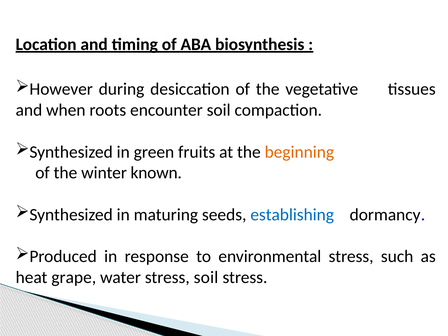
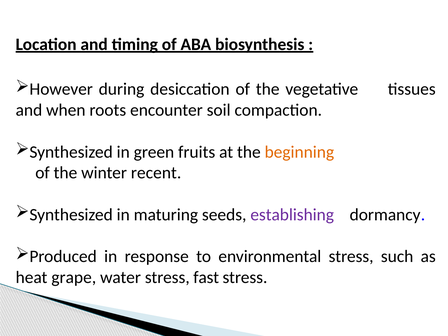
known: known -> recent (156, 173)
establishing colour: blue -> purple (292, 215)
stress soil: soil -> fast (206, 277)
